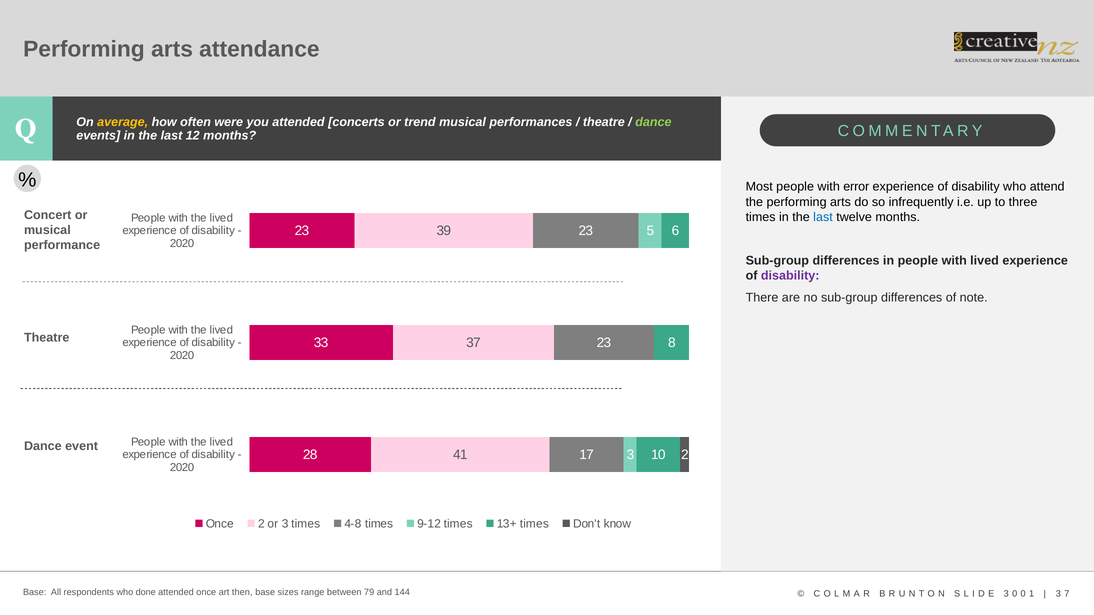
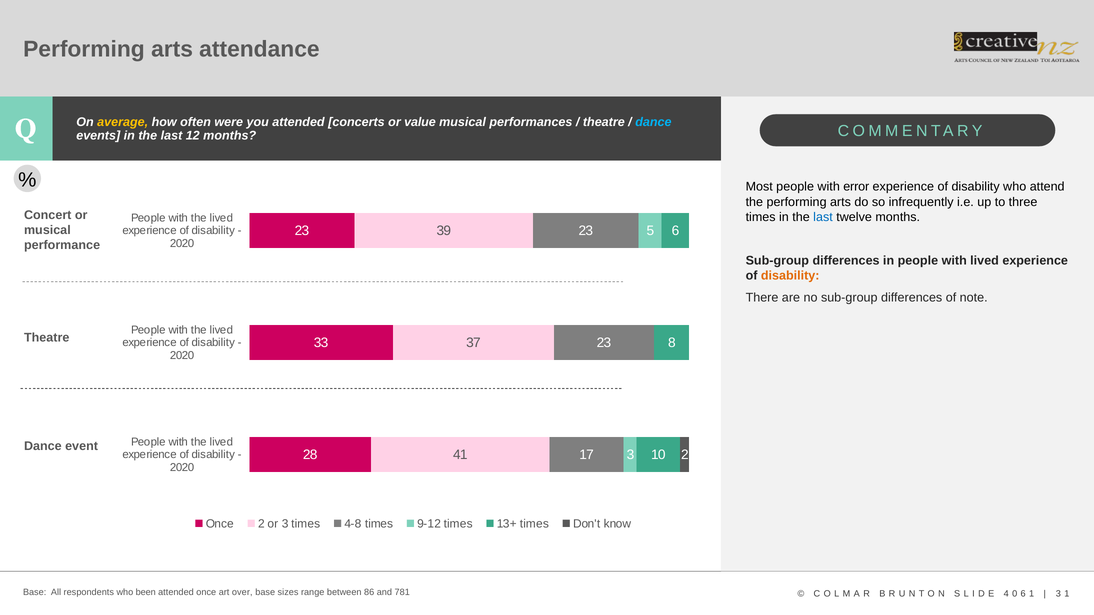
trend: trend -> value (420, 122)
dance colour: light green -> light blue (653, 122)
disability colour: purple -> orange (790, 276)
done: done -> been (146, 592)
then: then -> over (242, 592)
79: 79 -> 86 (369, 592)
144: 144 -> 781 (402, 592)
3: 3 -> 4 (1006, 594)
0: 0 -> 6 (1023, 594)
3 7: 7 -> 1 (1067, 594)
